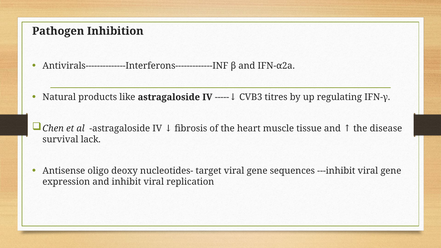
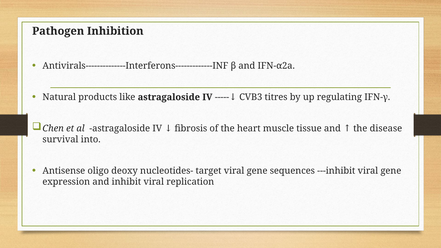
lack: lack -> into (91, 139)
